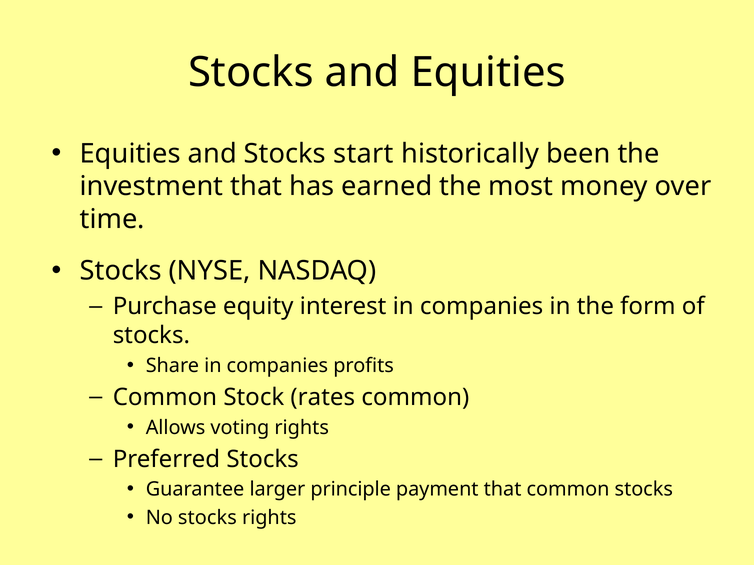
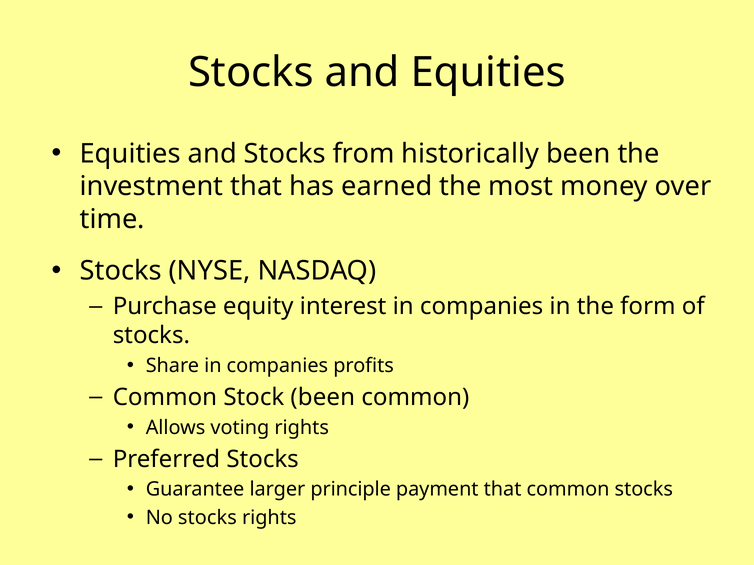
start: start -> from (364, 154)
Stock rates: rates -> been (323, 398)
